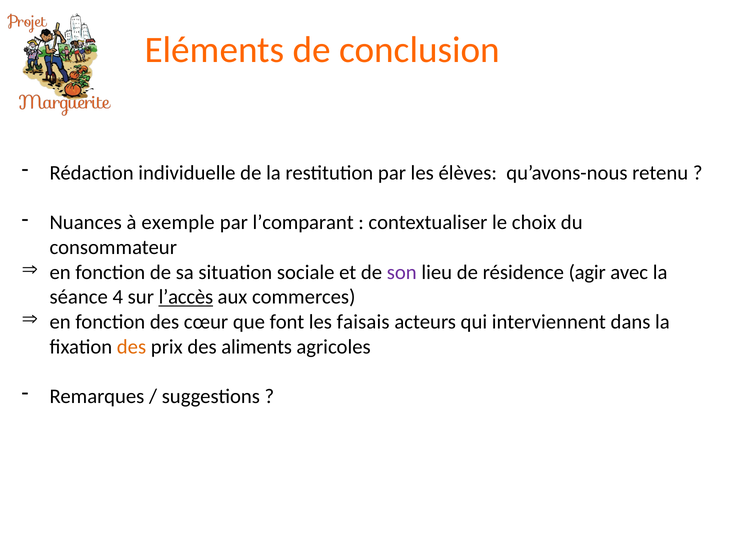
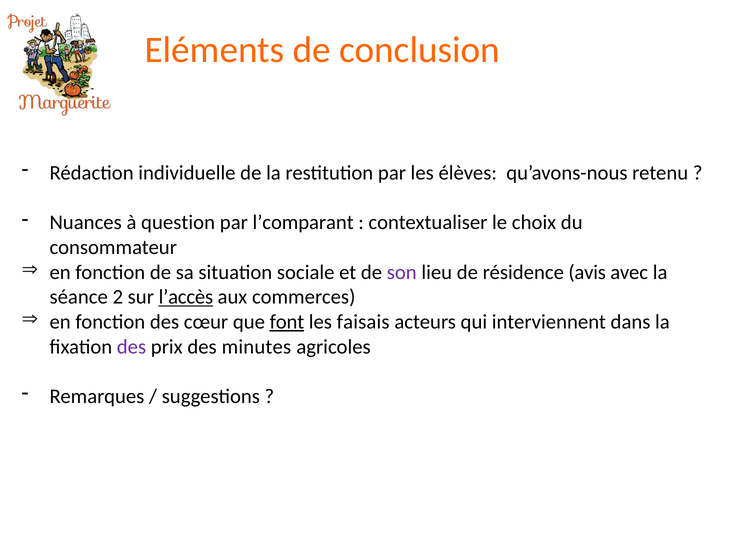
exemple: exemple -> question (178, 222)
agir: agir -> avis (587, 272)
4: 4 -> 2 (118, 297)
font underline: none -> present (287, 322)
des colour: orange -> purple (132, 347)
aliments: aliments -> minutes (256, 347)
